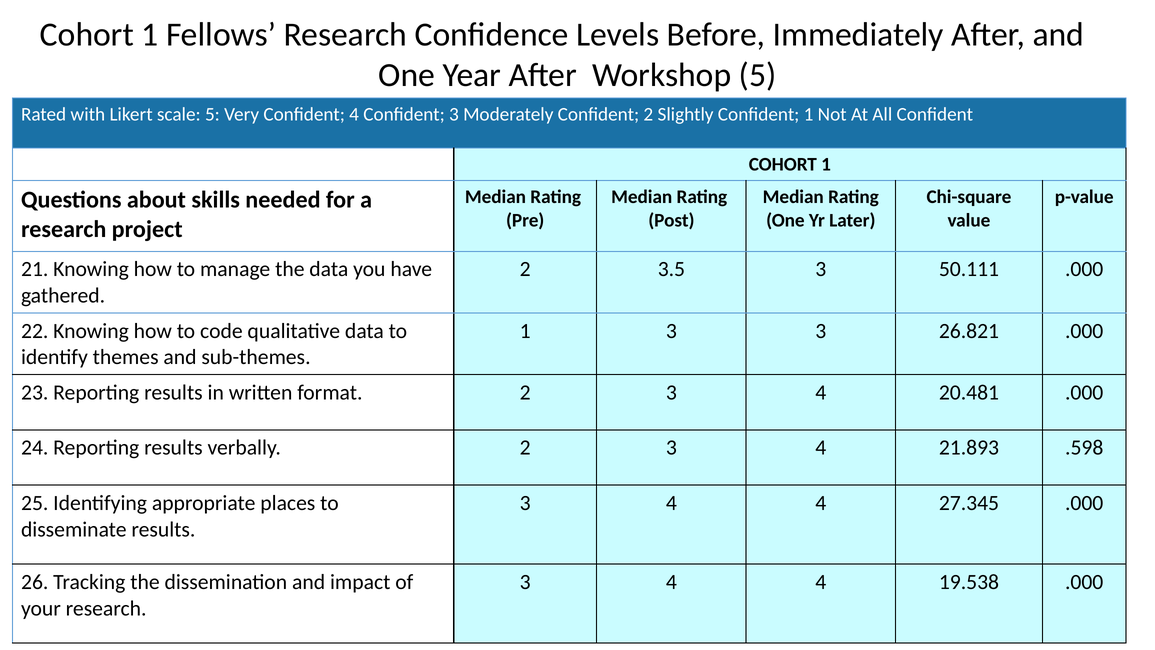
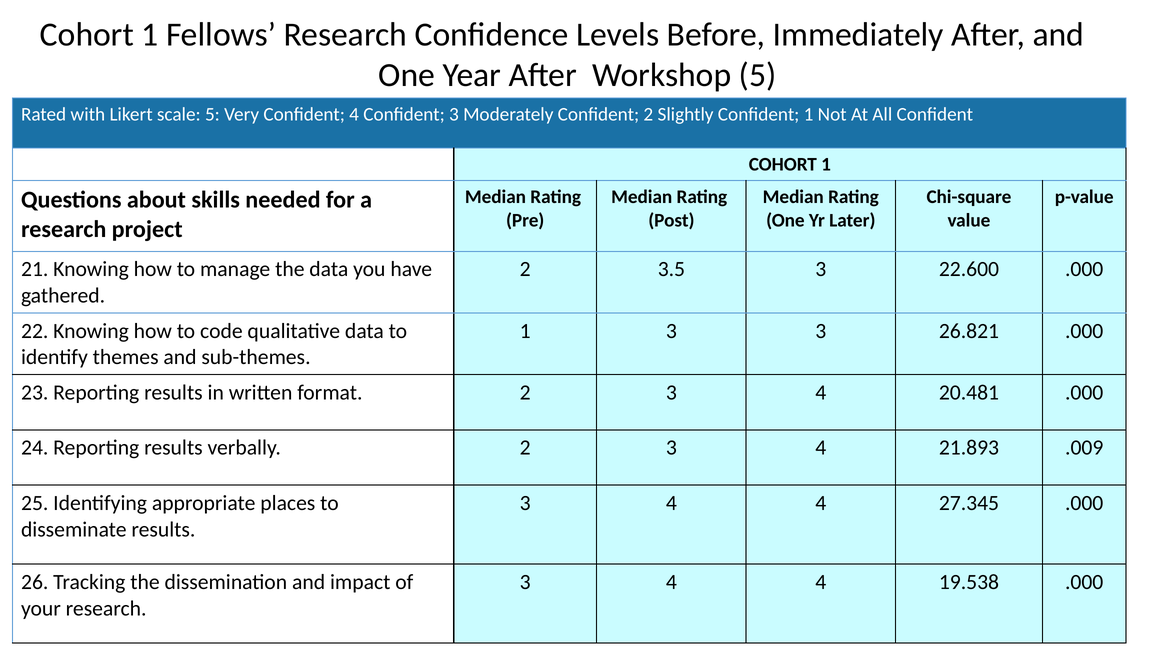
50.111: 50.111 -> 22.600 (969, 269)
.598: .598 -> .009 (1084, 448)
